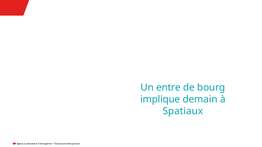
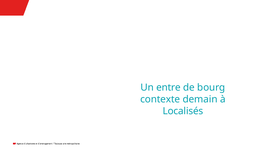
implique: implique -> contexte (160, 99)
Spatiaux: Spatiaux -> Localisés (183, 111)
